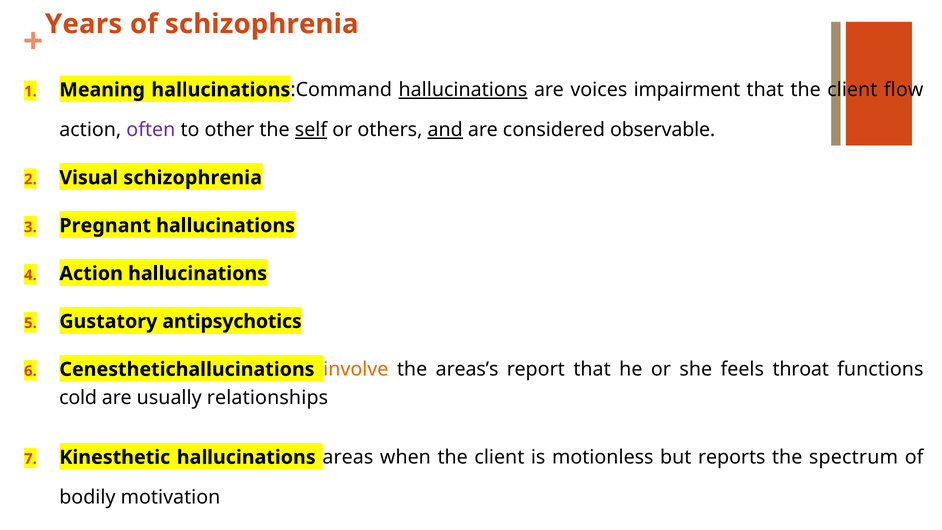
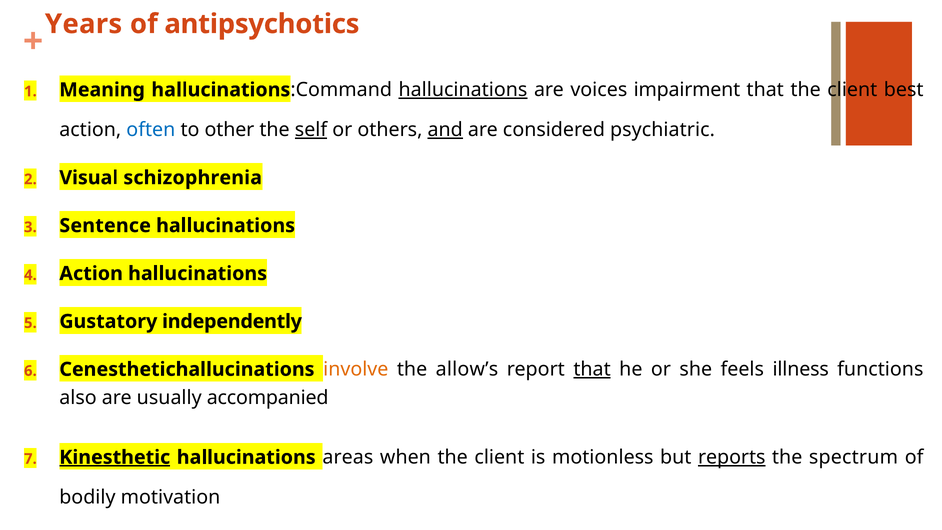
of schizophrenia: schizophrenia -> antipsychotics (262, 24)
flow: flow -> best (904, 90)
often colour: purple -> blue (151, 130)
observable: observable -> psychiatric (662, 130)
Pregnant: Pregnant -> Sentence (105, 226)
antipsychotics: antipsychotics -> independently (232, 321)
areas’s: areas’s -> allow’s (467, 369)
that underline: none -> present (592, 369)
throat: throat -> illness (801, 369)
cold: cold -> also (78, 398)
relationships: relationships -> accompanied (268, 398)
Kinesthetic underline: none -> present (115, 457)
reports underline: none -> present (732, 457)
